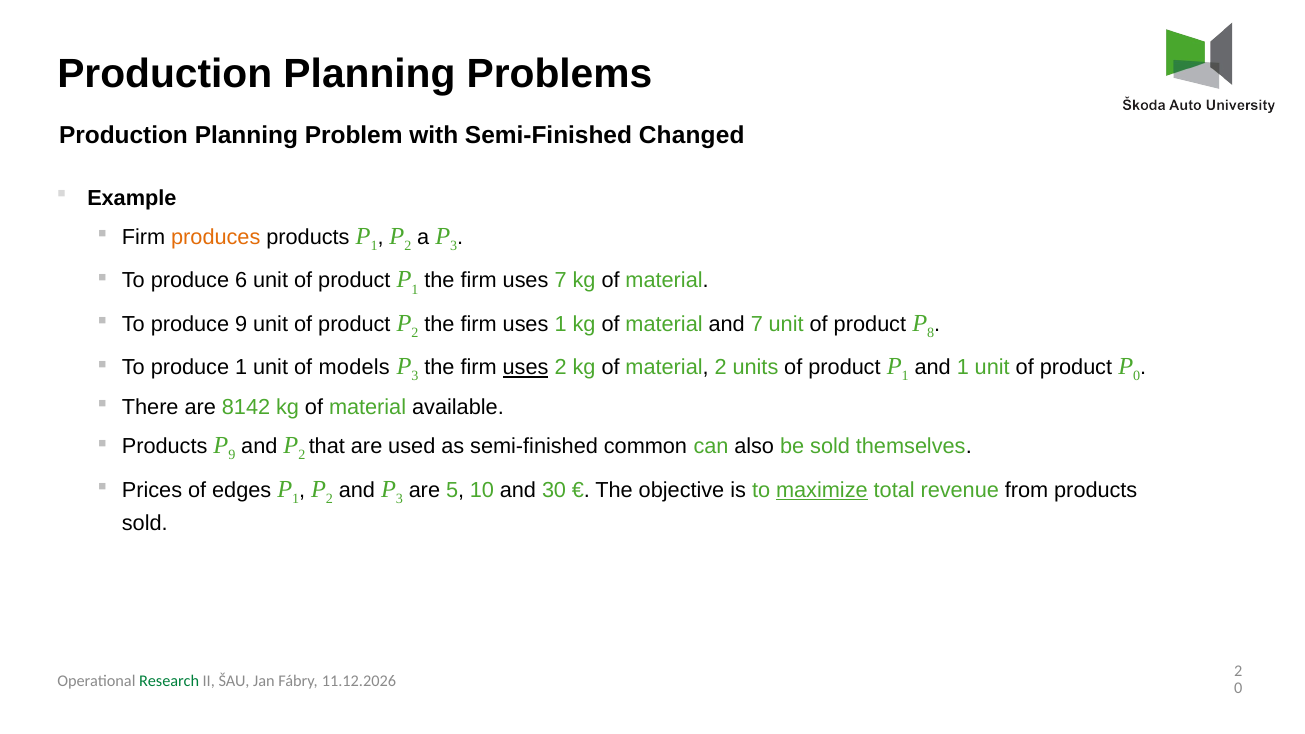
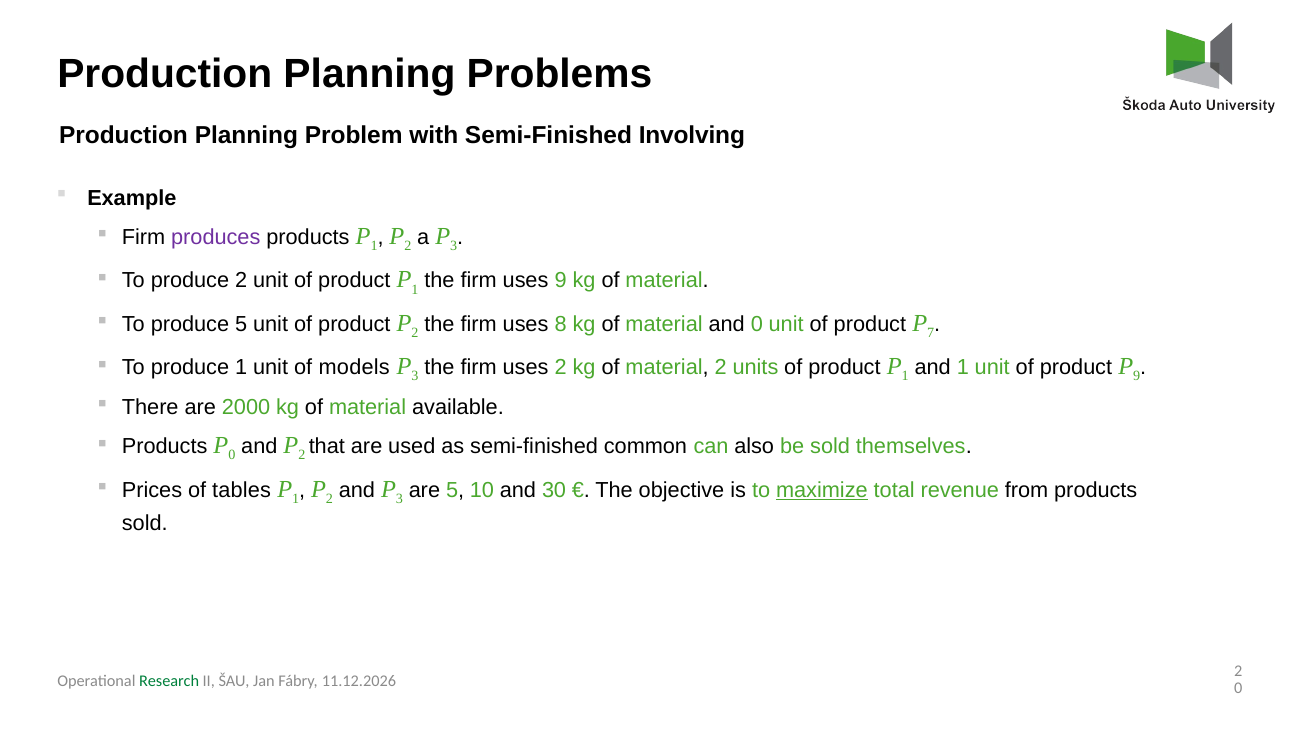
Changed: Changed -> Involving (692, 135)
produces colour: orange -> purple (216, 237)
produce 6: 6 -> 2 (241, 281)
uses 7: 7 -> 9 (561, 281)
produce 9: 9 -> 5 (241, 324)
uses 1: 1 -> 8 (561, 324)
and 7: 7 -> 0 (757, 324)
8: 8 -> 7 (931, 333)
uses underline: present -> none (526, 368)
0: 0 -> 9 (1137, 376)
8142: 8142 -> 2000 (246, 408)
9: 9 -> 0 (232, 455)
edges: edges -> tables (242, 490)
